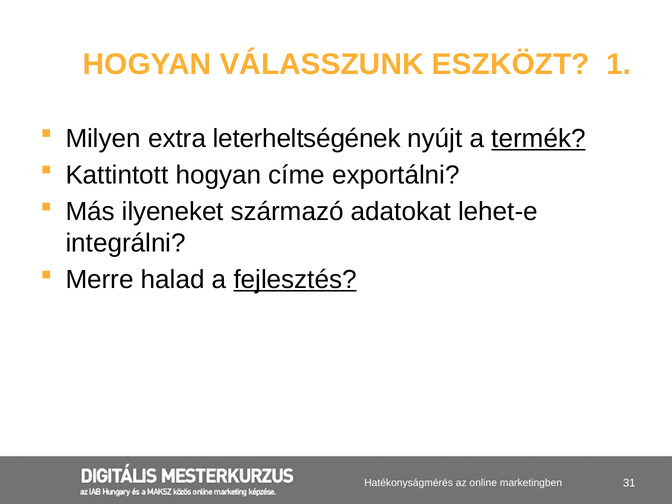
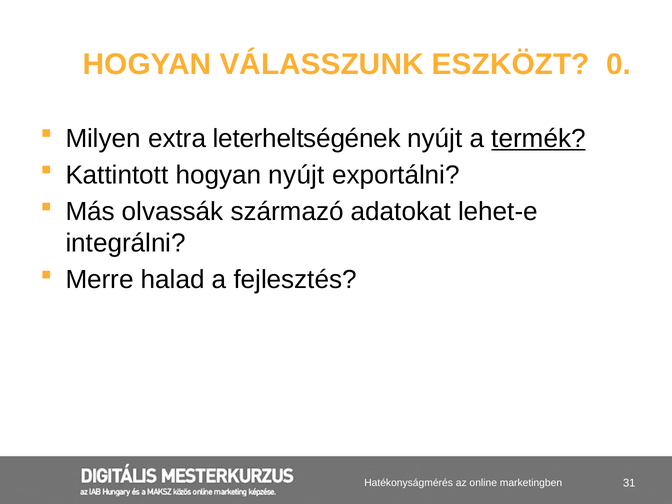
1: 1 -> 0 (619, 64)
hogyan címe: címe -> nyújt (297, 175)
ilyeneket: ilyeneket -> olvassák (173, 212)
fejlesztés underline: present -> none (295, 280)
